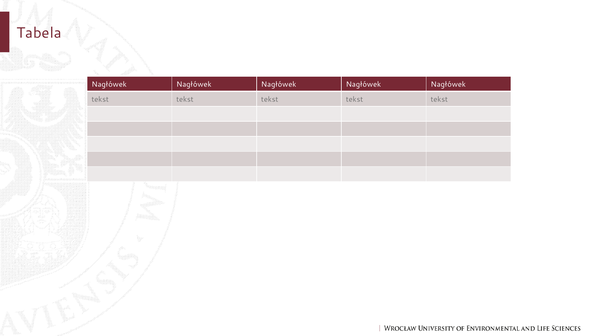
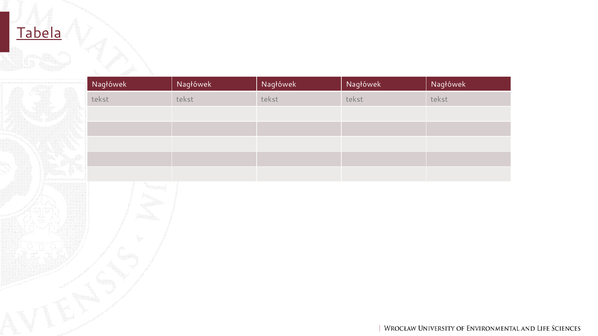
Tabela underline: none -> present (39, 33)
